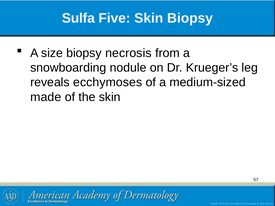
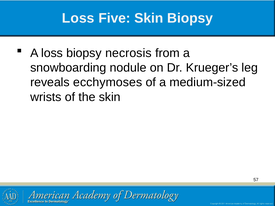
Sulfa: Sulfa -> Loss (78, 18)
A size: size -> loss (52, 53)
made: made -> wrists (46, 97)
